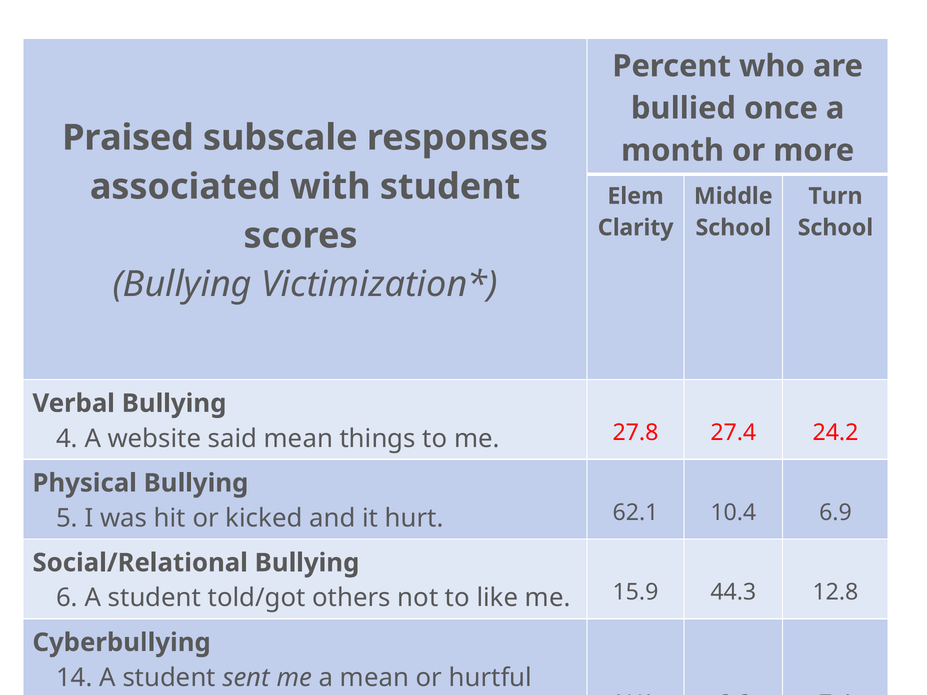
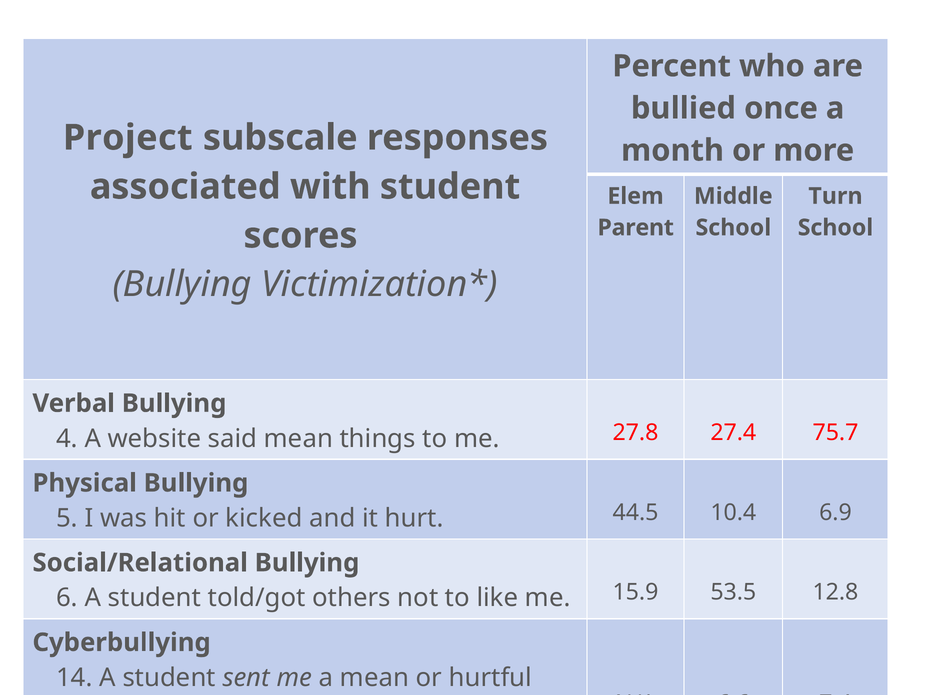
Praised: Praised -> Project (128, 138)
Clarity: Clarity -> Parent (636, 228)
24.2: 24.2 -> 75.7 (835, 433)
62.1: 62.1 -> 44.5 (636, 513)
44.3: 44.3 -> 53.5 (733, 592)
